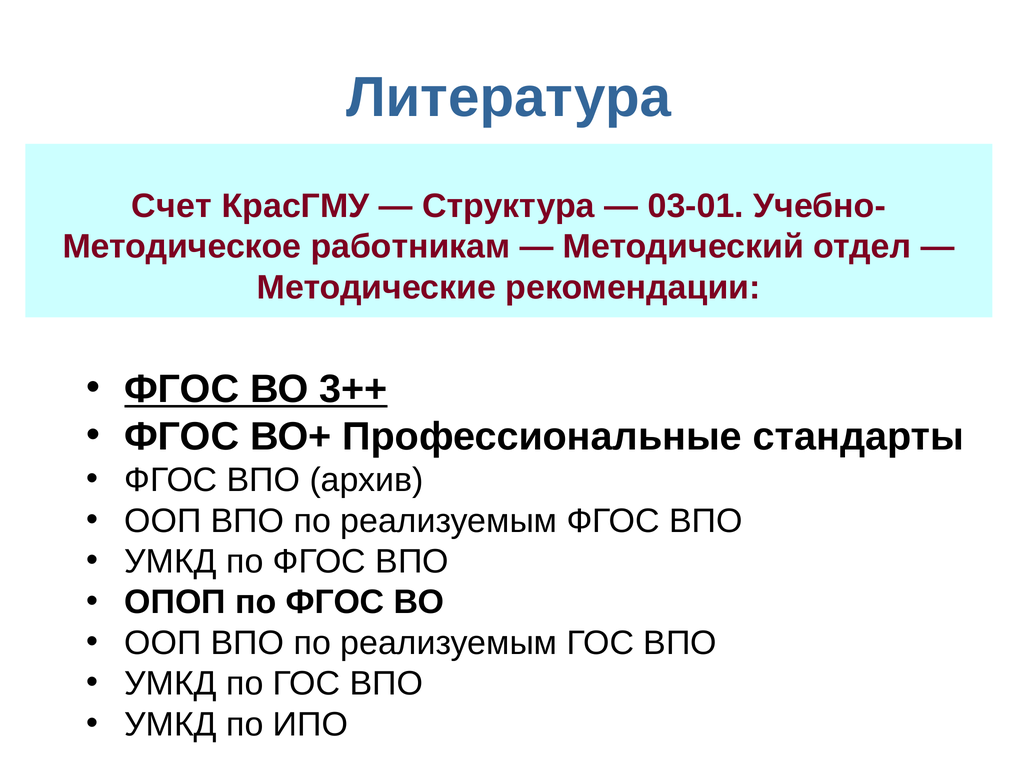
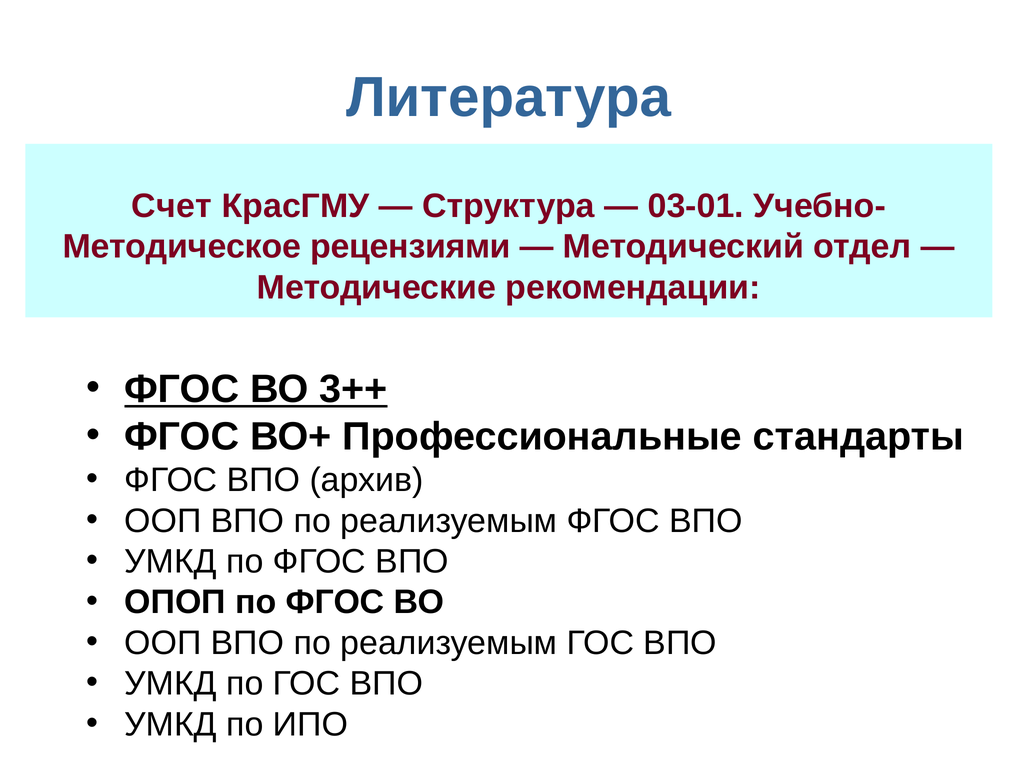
работникам: работникам -> рецензиями (411, 247)
